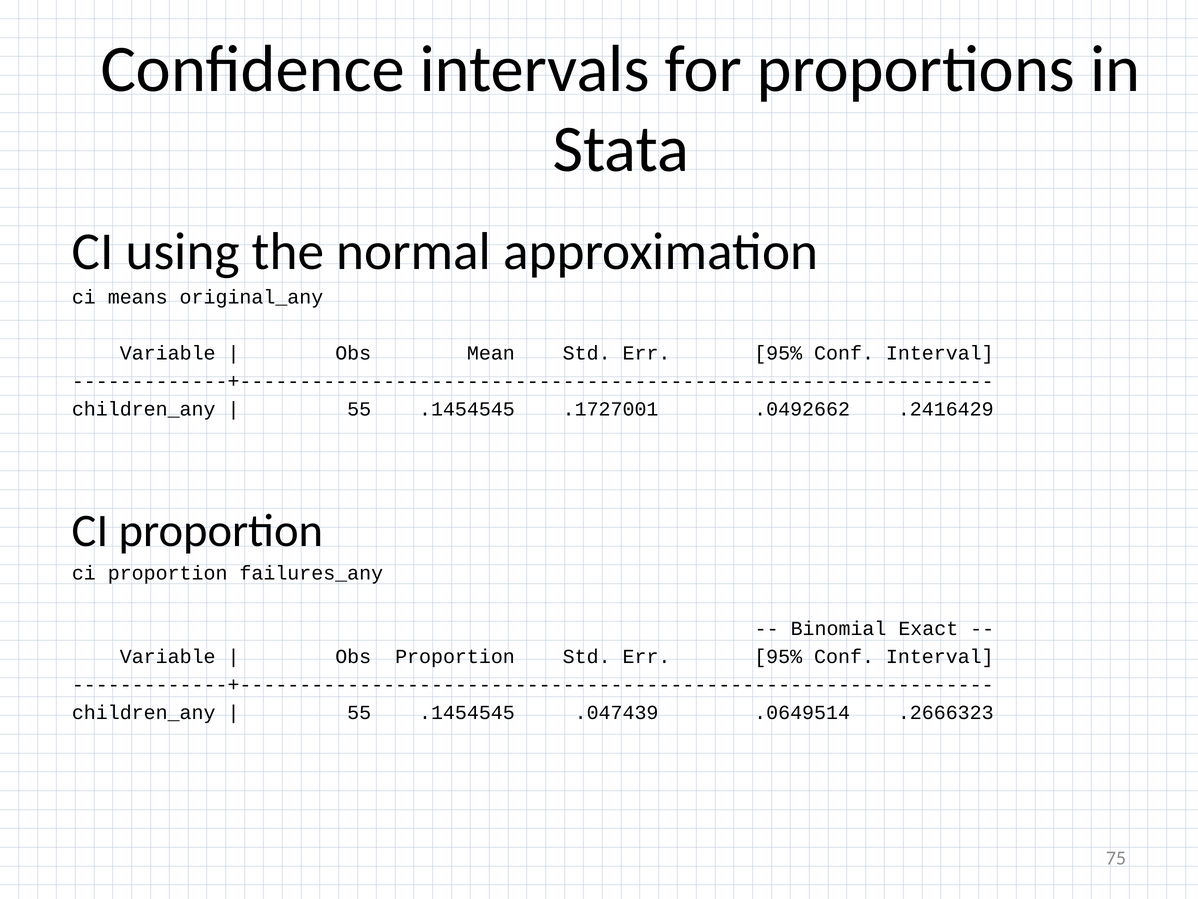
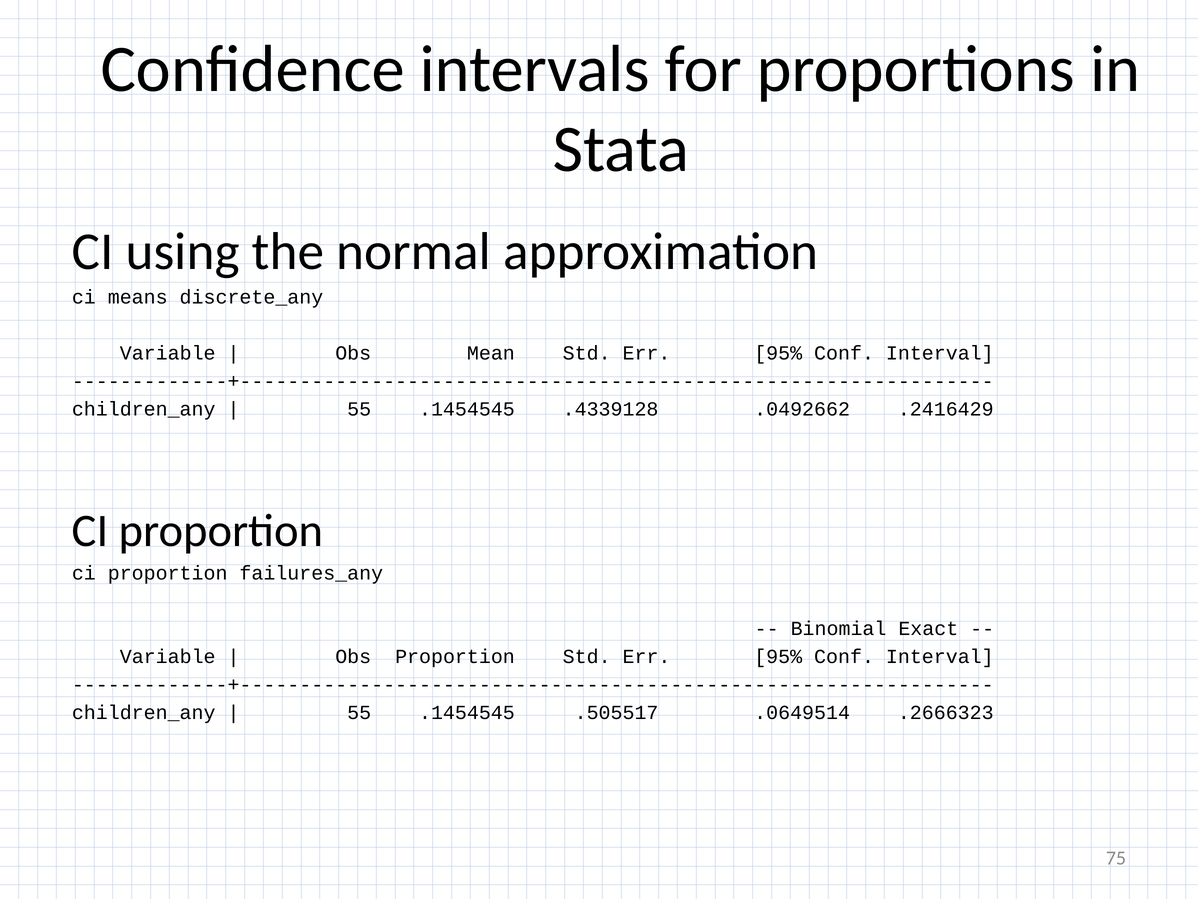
original_any: original_any -> discrete_any (251, 297)
.1727001: .1727001 -> .4339128 (611, 409)
.047439: .047439 -> .505517 (617, 712)
